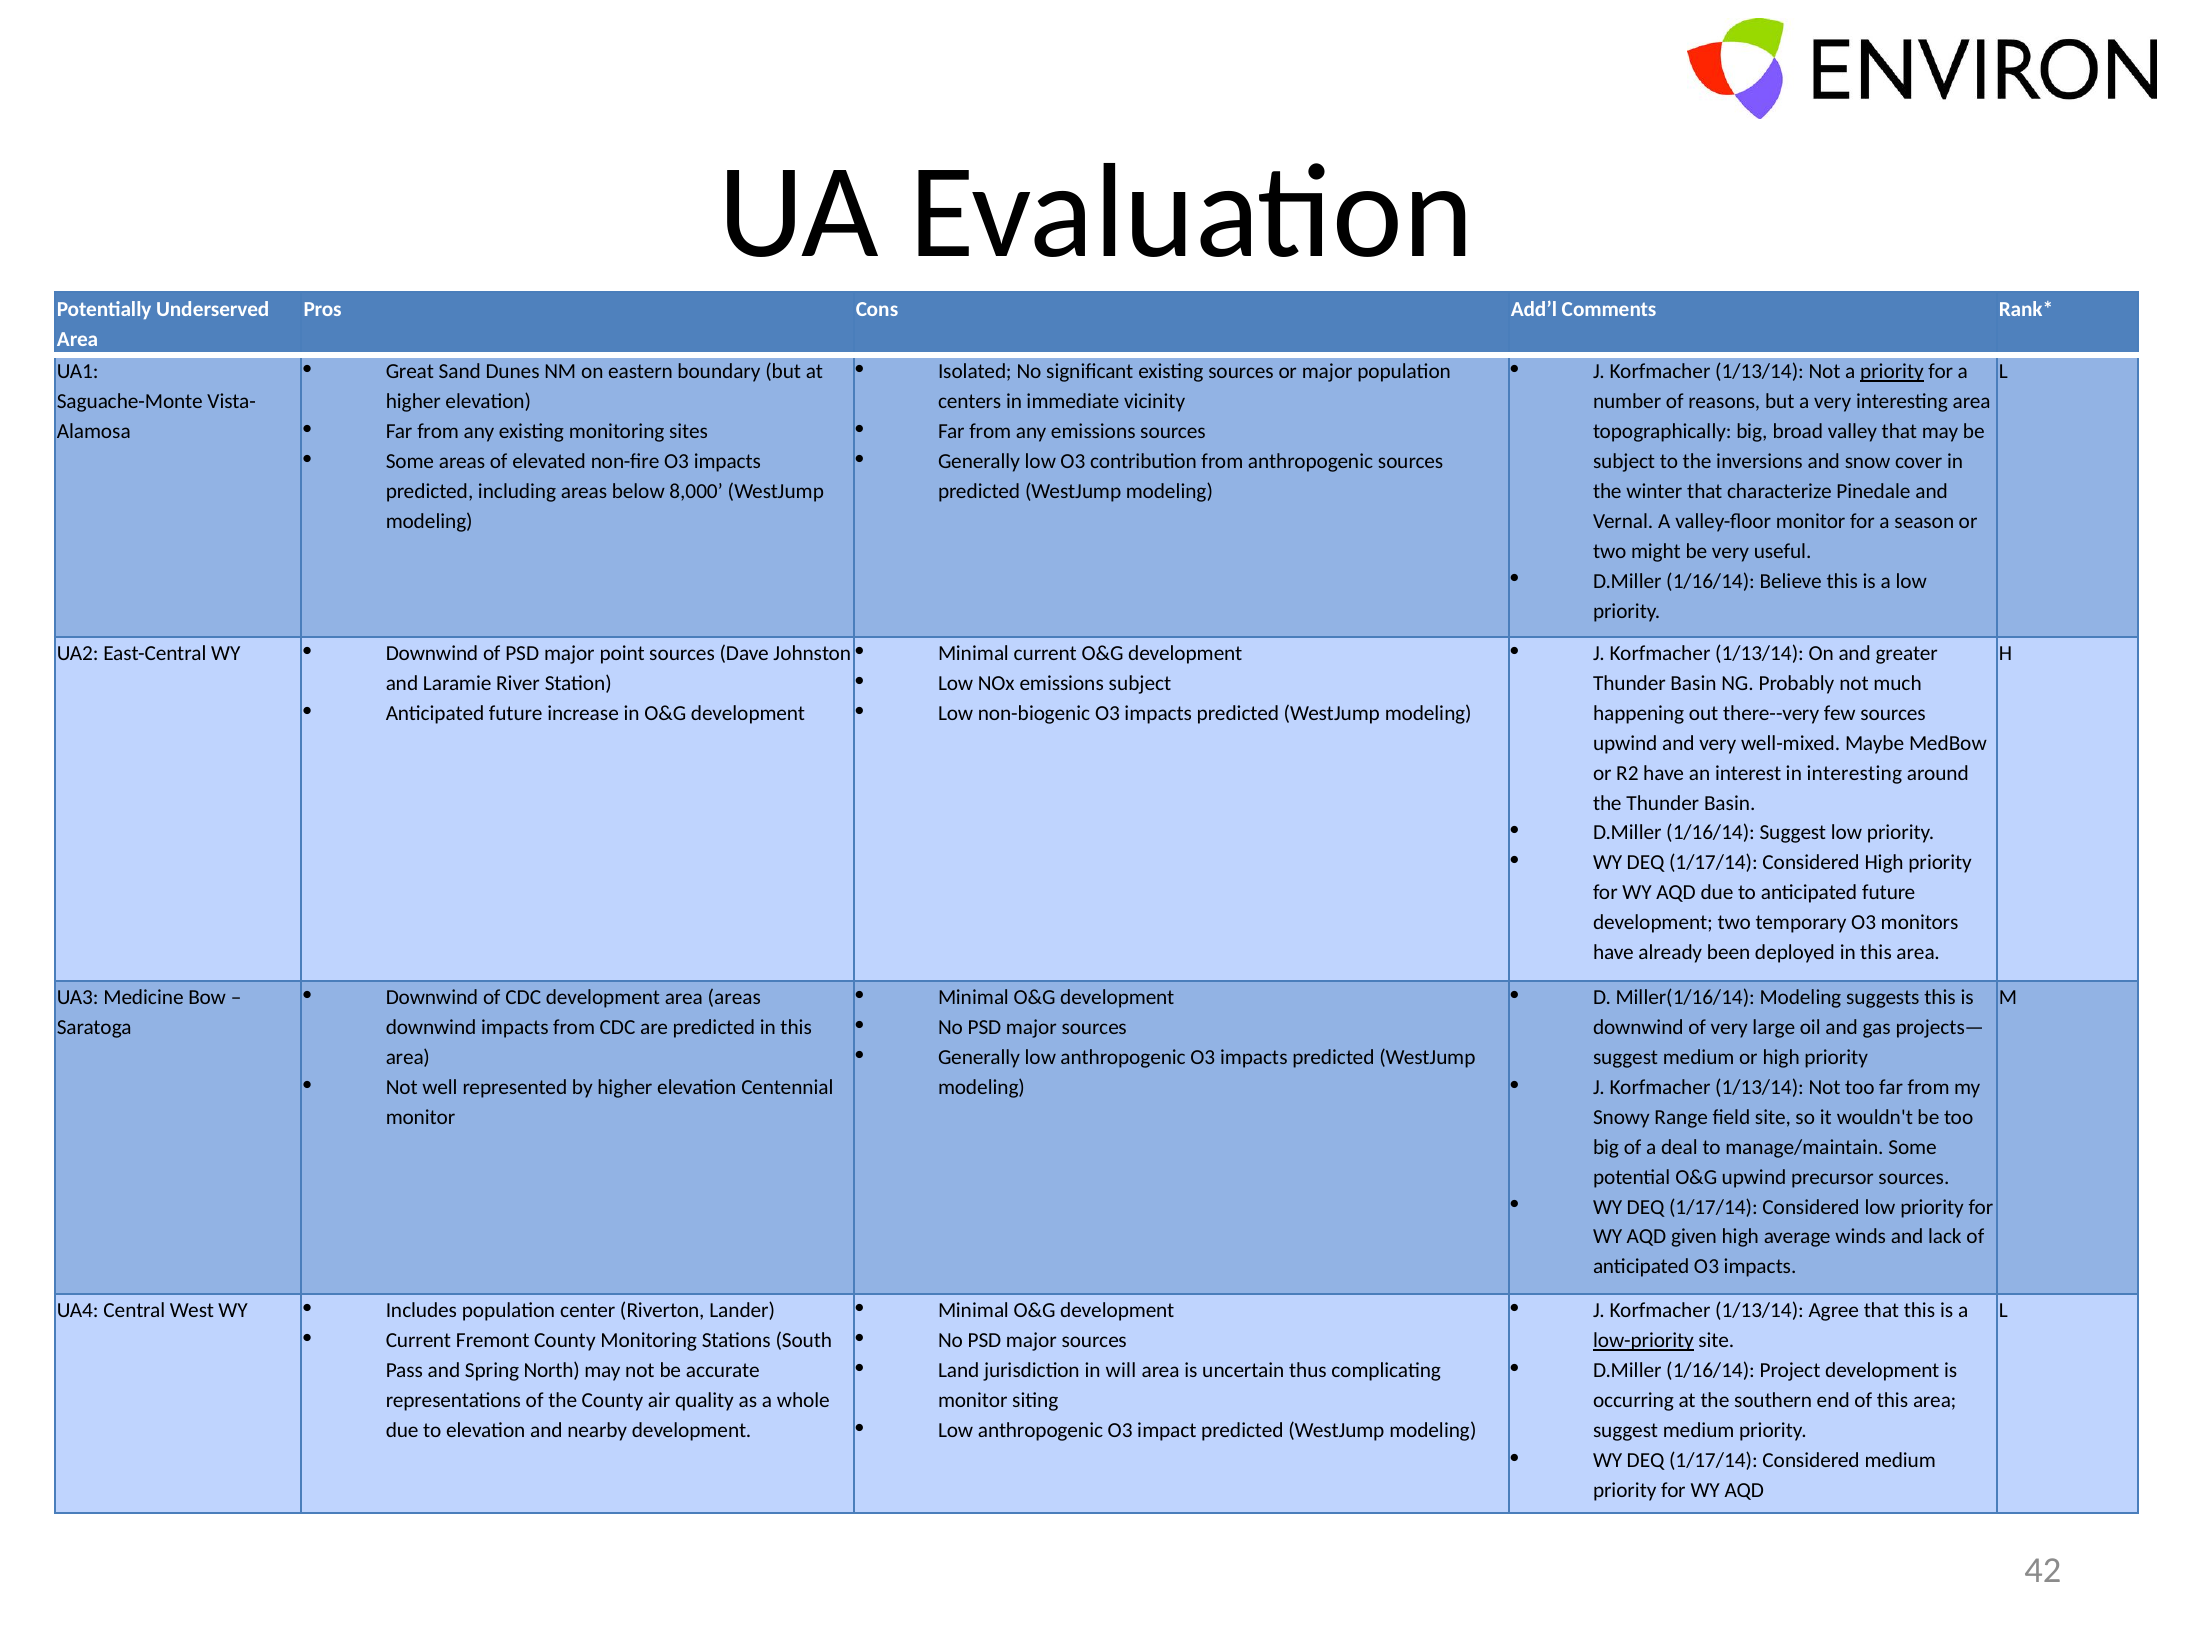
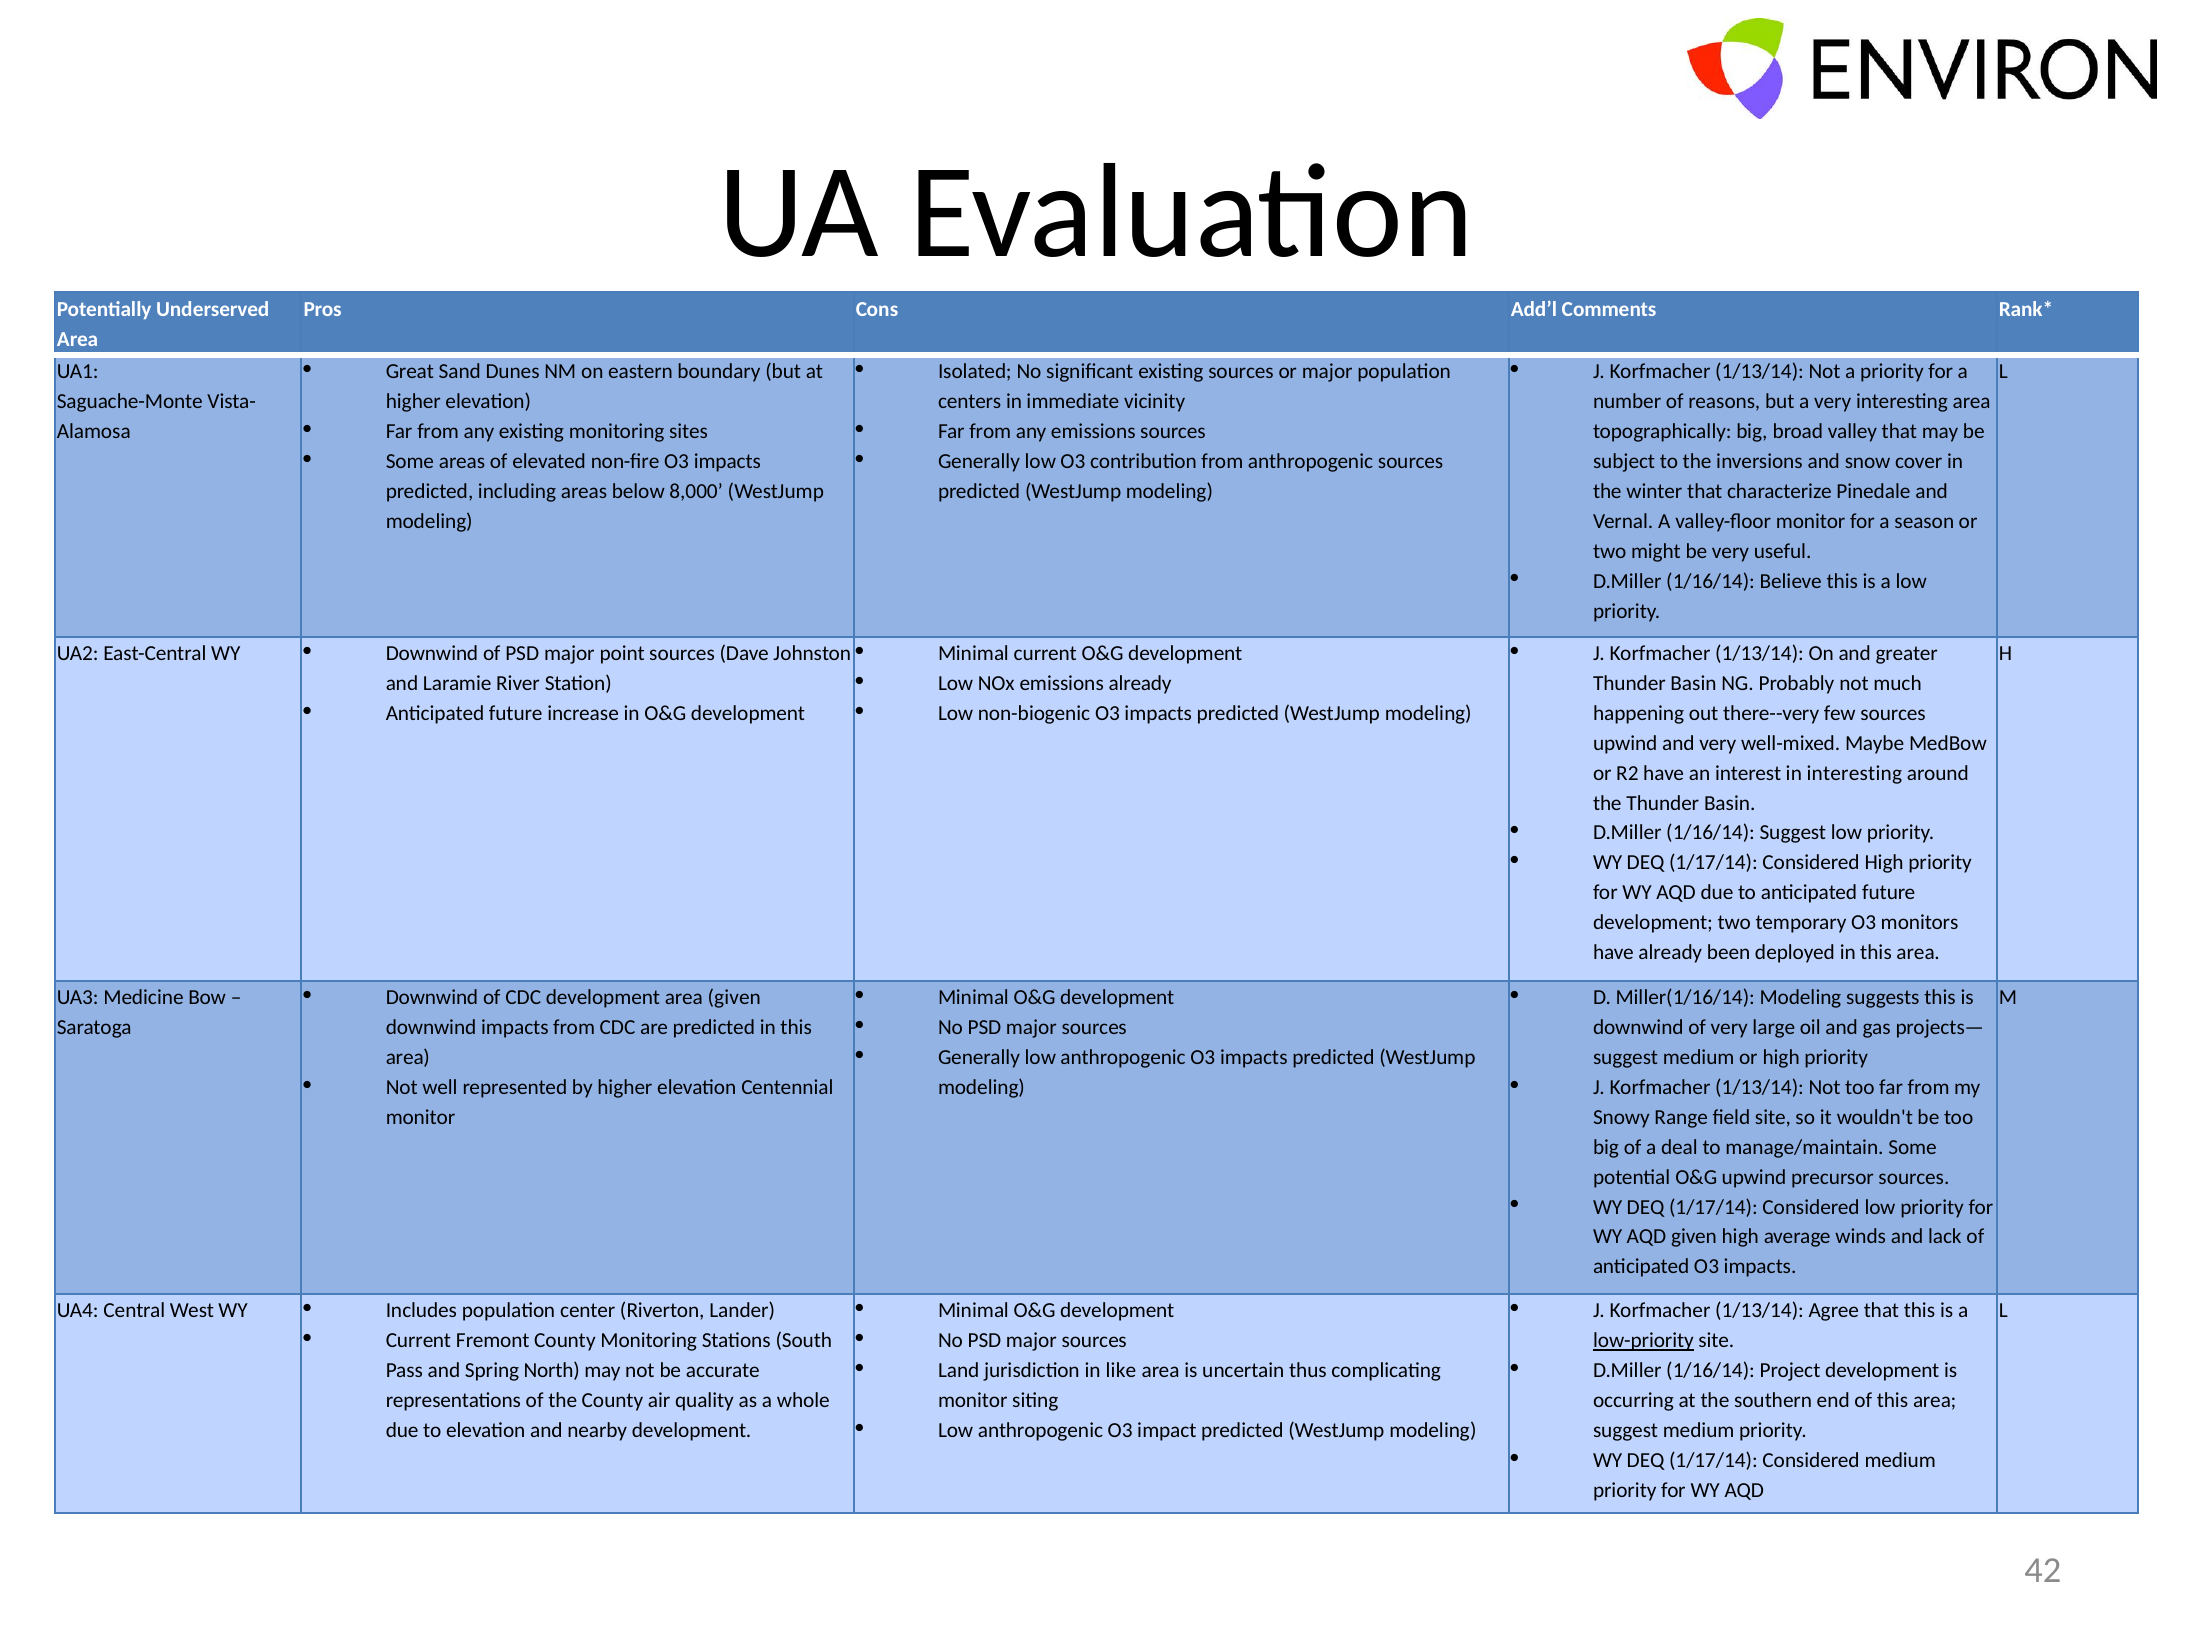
priority underline: present -> none (1892, 372)
emissions subject: subject -> already (1140, 683)
area areas: areas -> given (734, 998)
will: will -> like (1121, 1370)
